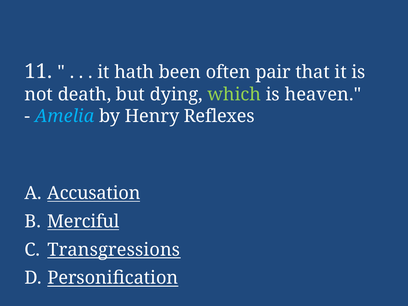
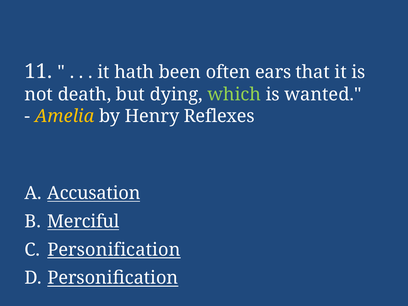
pair: pair -> ears (273, 72)
heaven: heaven -> wanted (323, 94)
Amelia colour: light blue -> yellow (65, 116)
Transgressions: Transgressions -> Personification (114, 250)
